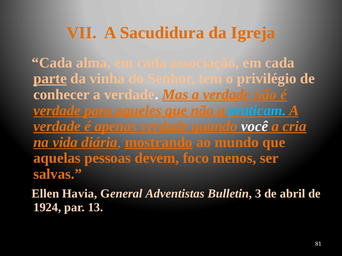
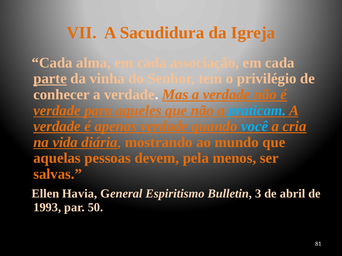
você colour: white -> light blue (255, 127)
mostrando underline: present -> none (159, 142)
foco: foco -> pela (196, 158)
Adventistas: Adventistas -> Espiritismo (175, 194)
1924: 1924 -> 1993 (47, 208)
13: 13 -> 50 (96, 208)
